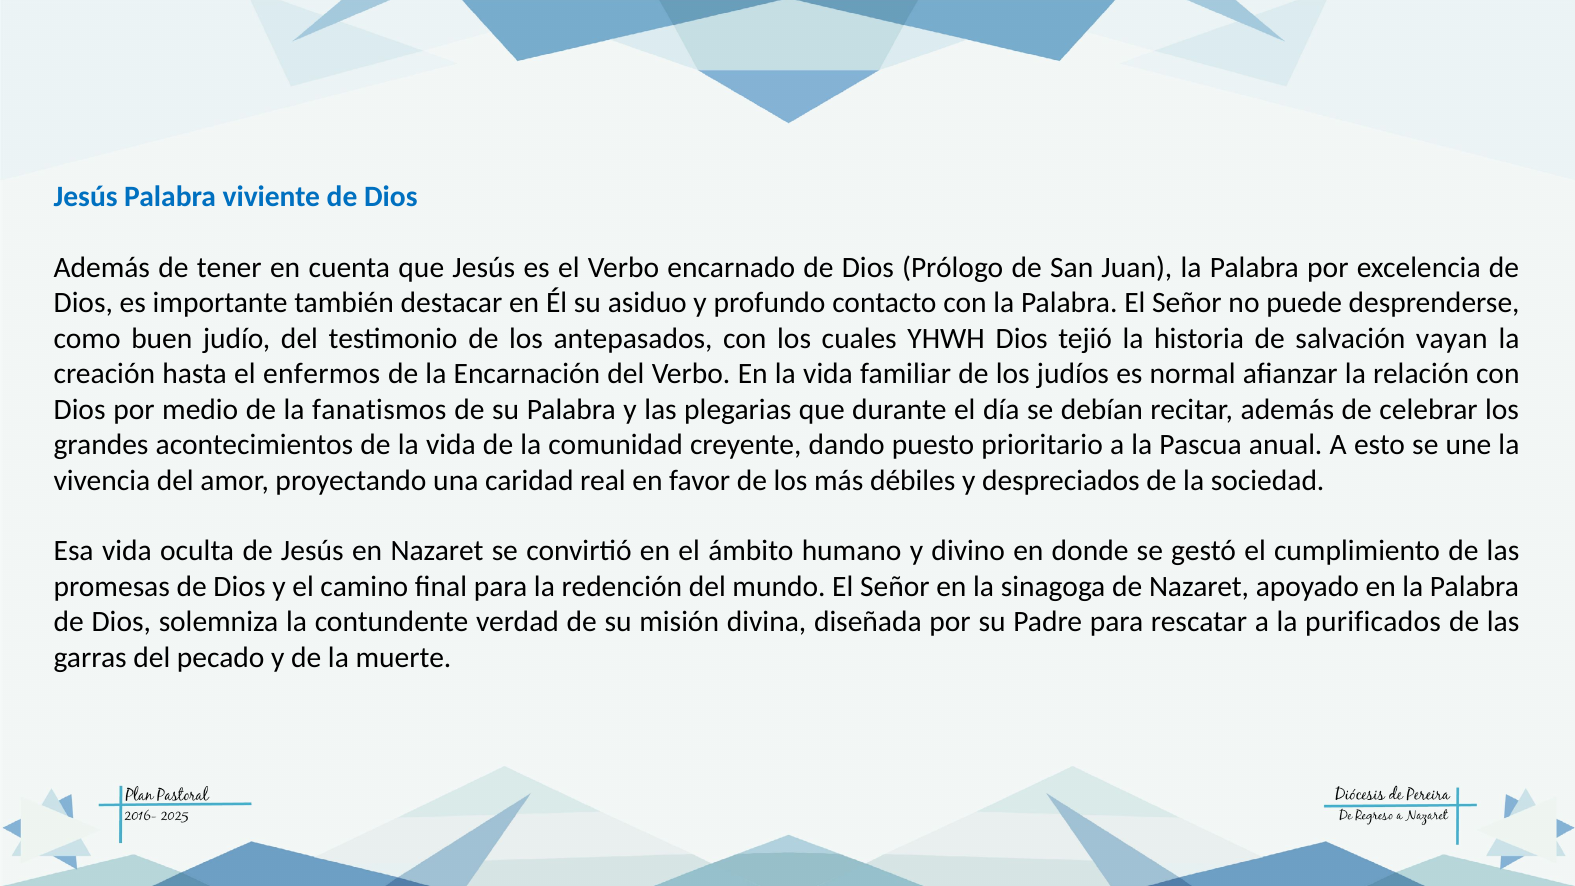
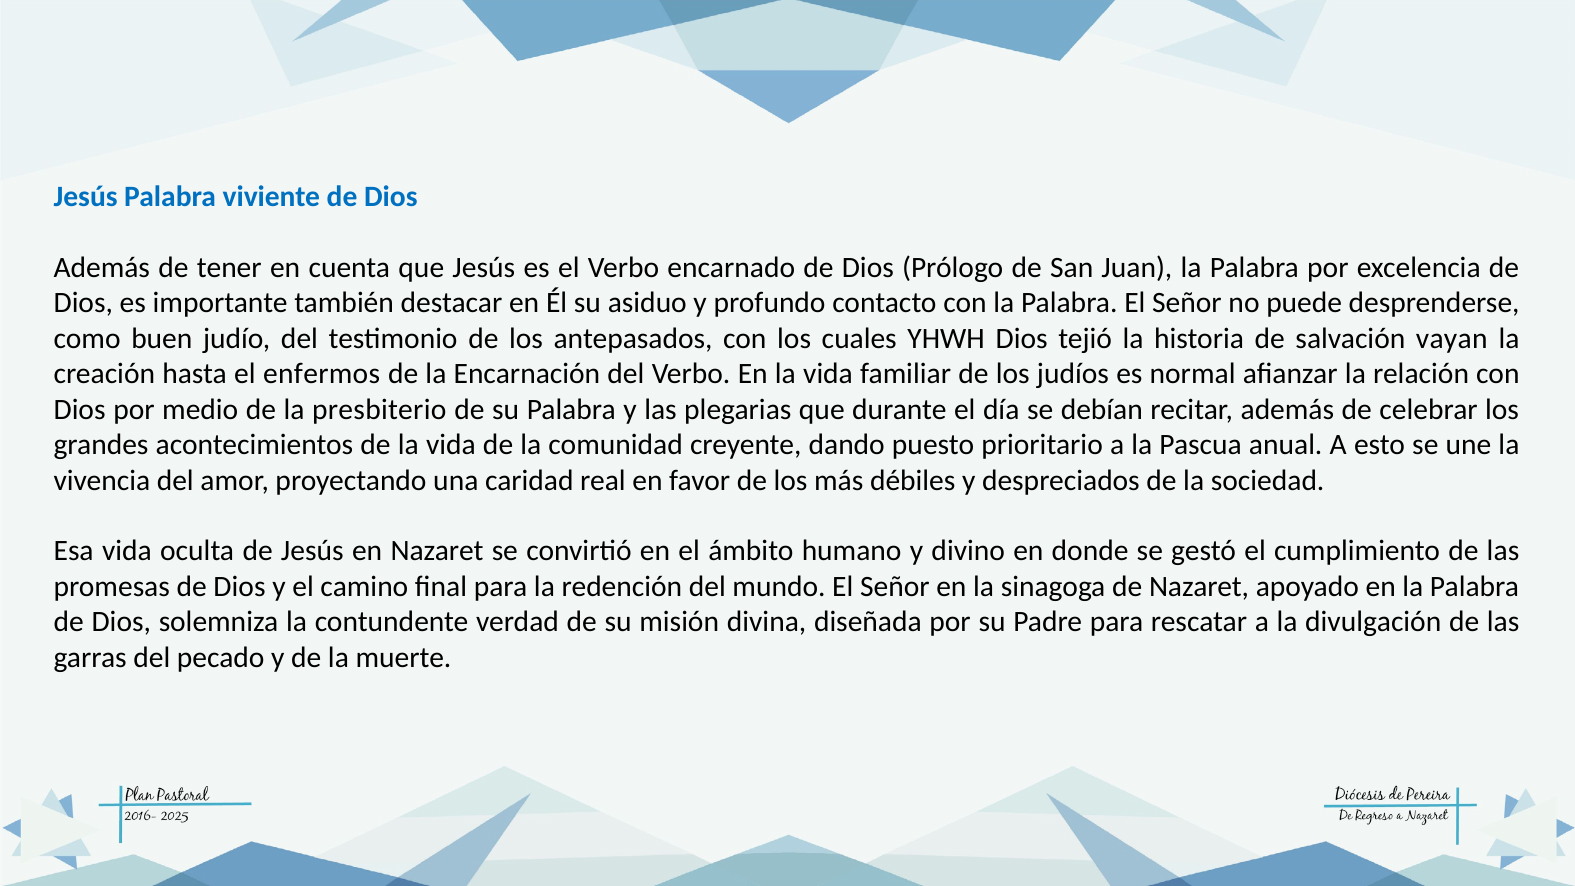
fanatismos: fanatismos -> presbiterio (379, 409)
purificados: purificados -> divulgación (1373, 622)
